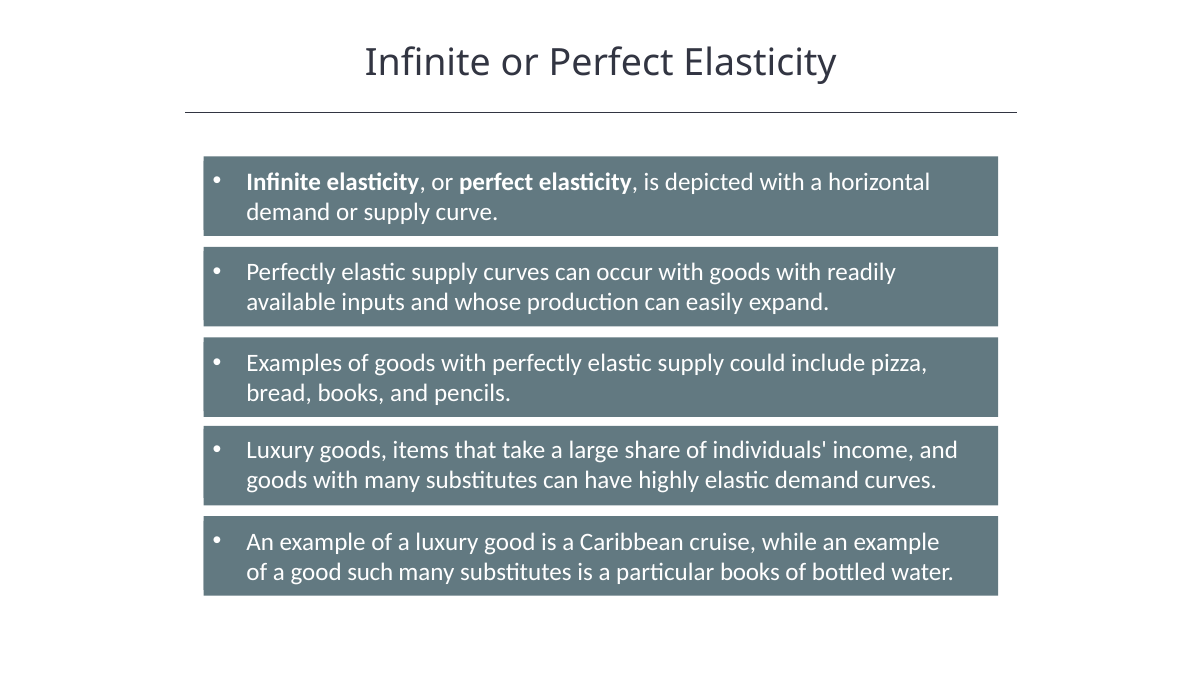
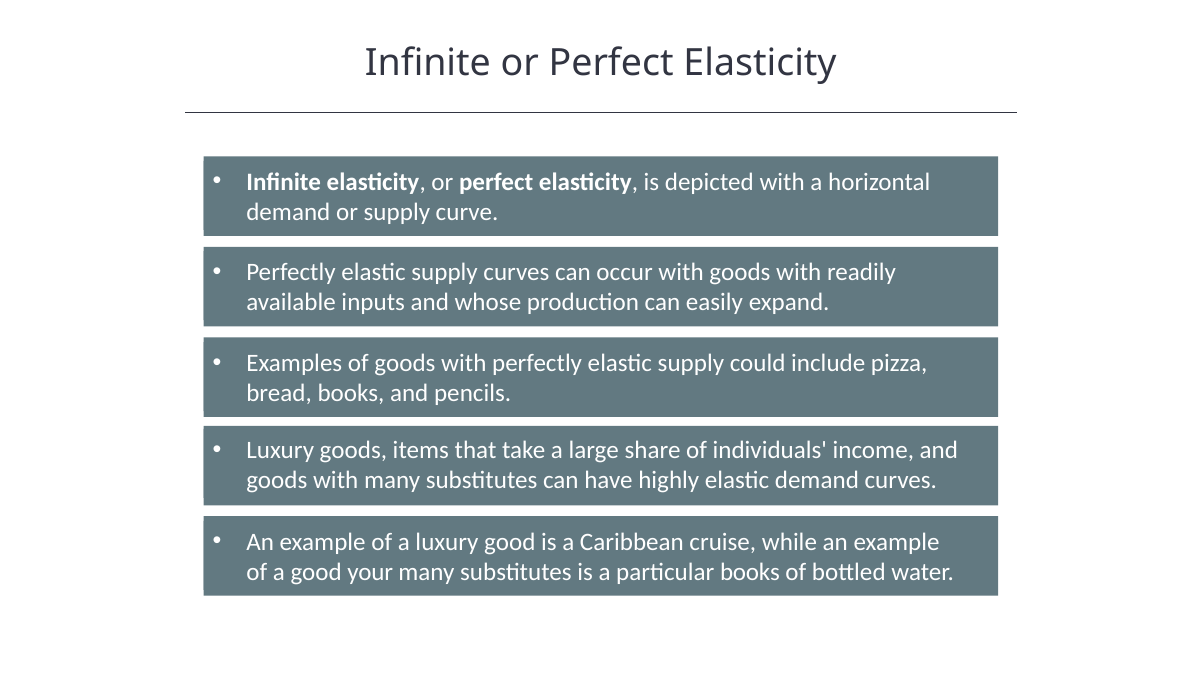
such: such -> your (370, 572)
